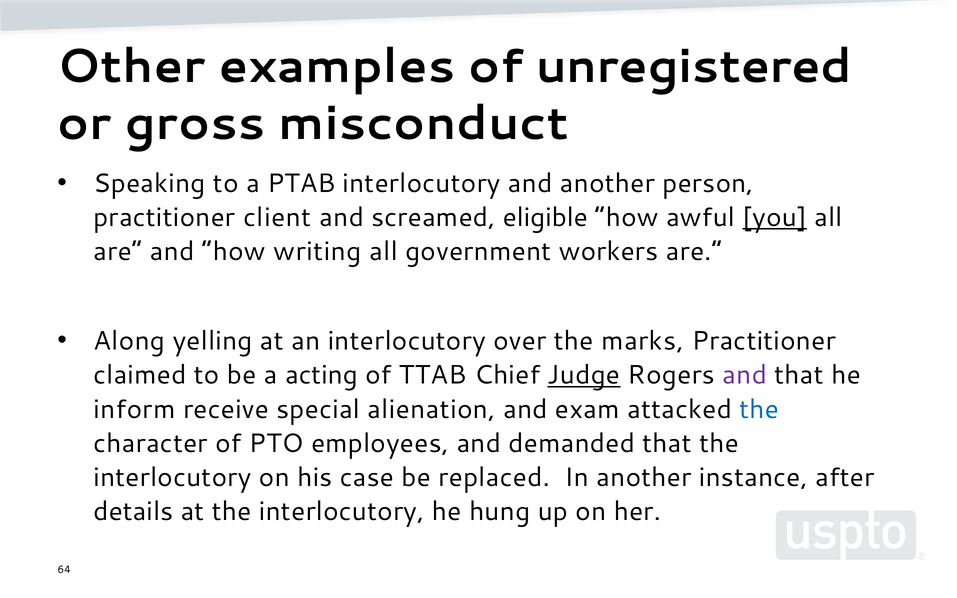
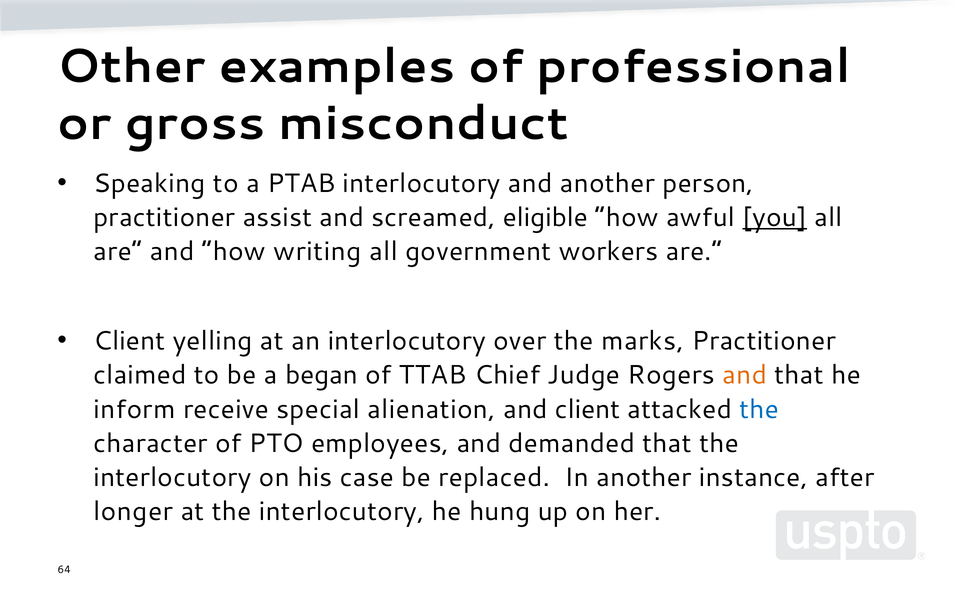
unregistered: unregistered -> professional (693, 66)
client: client -> assist (277, 217)
Along: Along -> Client (129, 341)
acting: acting -> began (322, 375)
Judge underline: present -> none (584, 375)
and colour: purple -> orange (745, 375)
and exam: exam -> client (588, 409)
details: details -> longer (133, 512)
